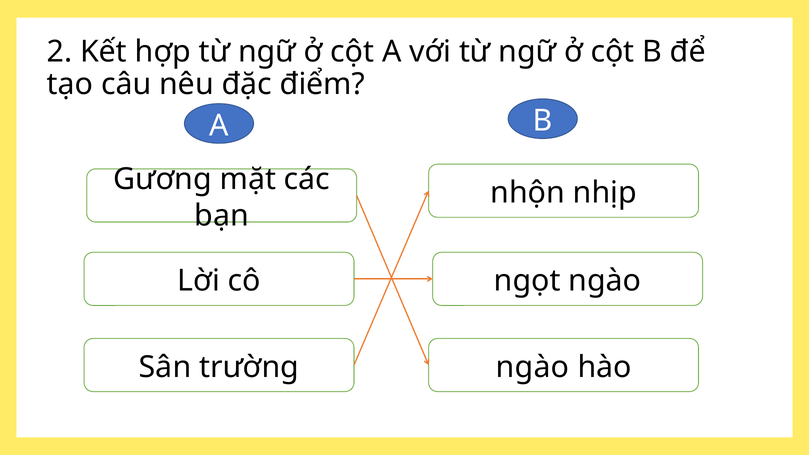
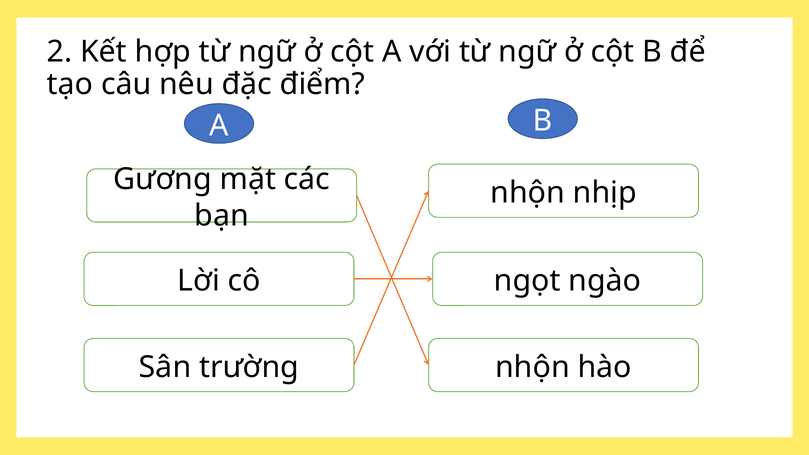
ngào: ngào -> nhộn (533, 367)
